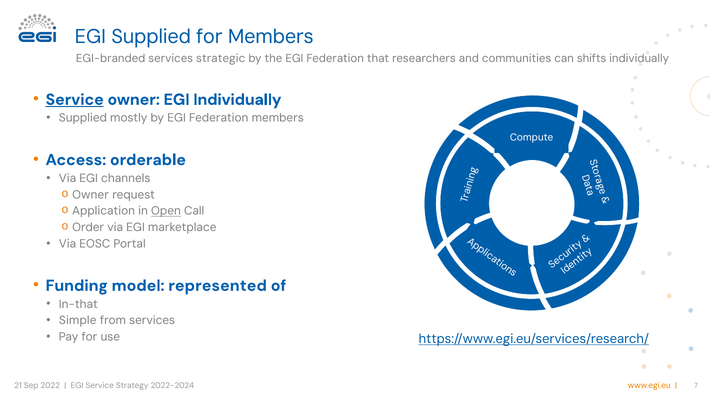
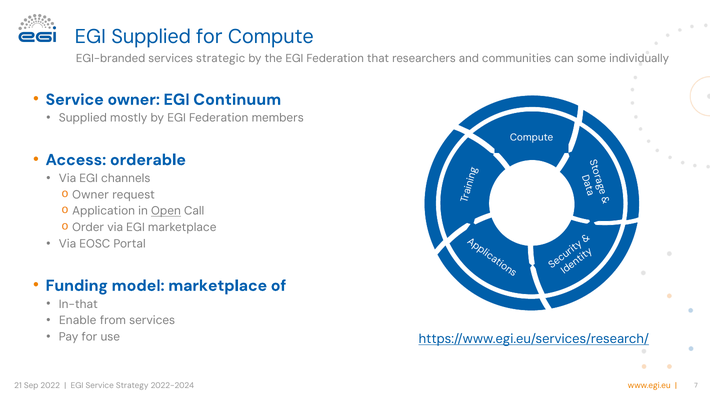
for Members: Members -> Compute (271, 37)
shifts: shifts -> some (592, 59)
Service underline: present -> none (75, 99)
EGI Individually: Individually -> Continuum (237, 99)
model represented: represented -> marketplace (218, 285)
Simple: Simple -> Enable (78, 320)
